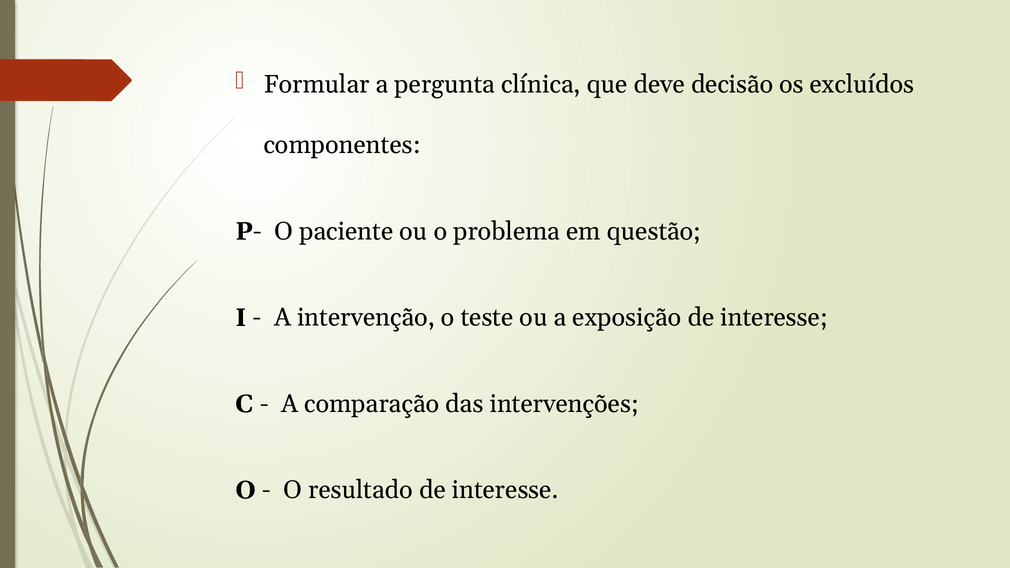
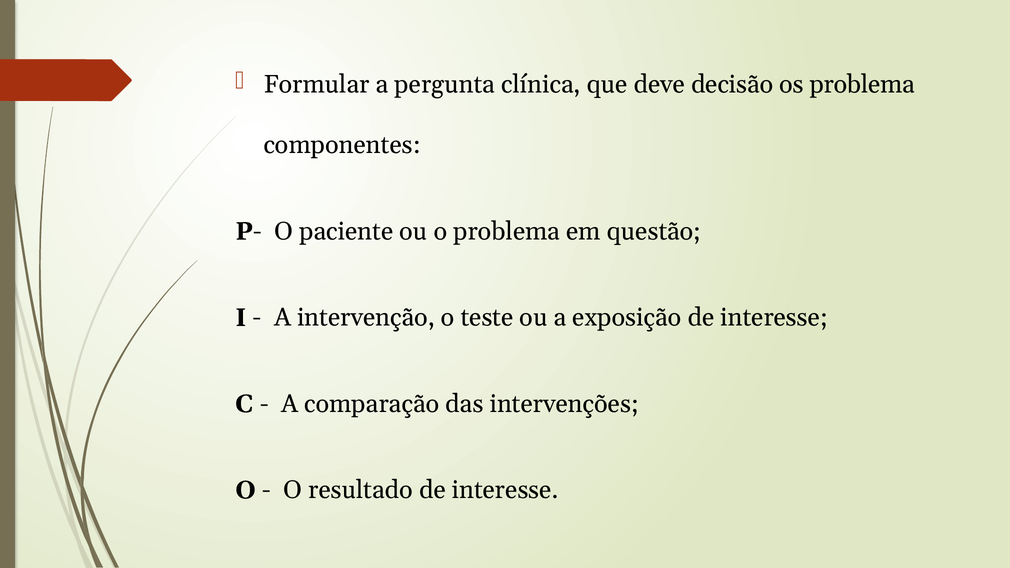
os excluídos: excluídos -> problema (862, 85)
